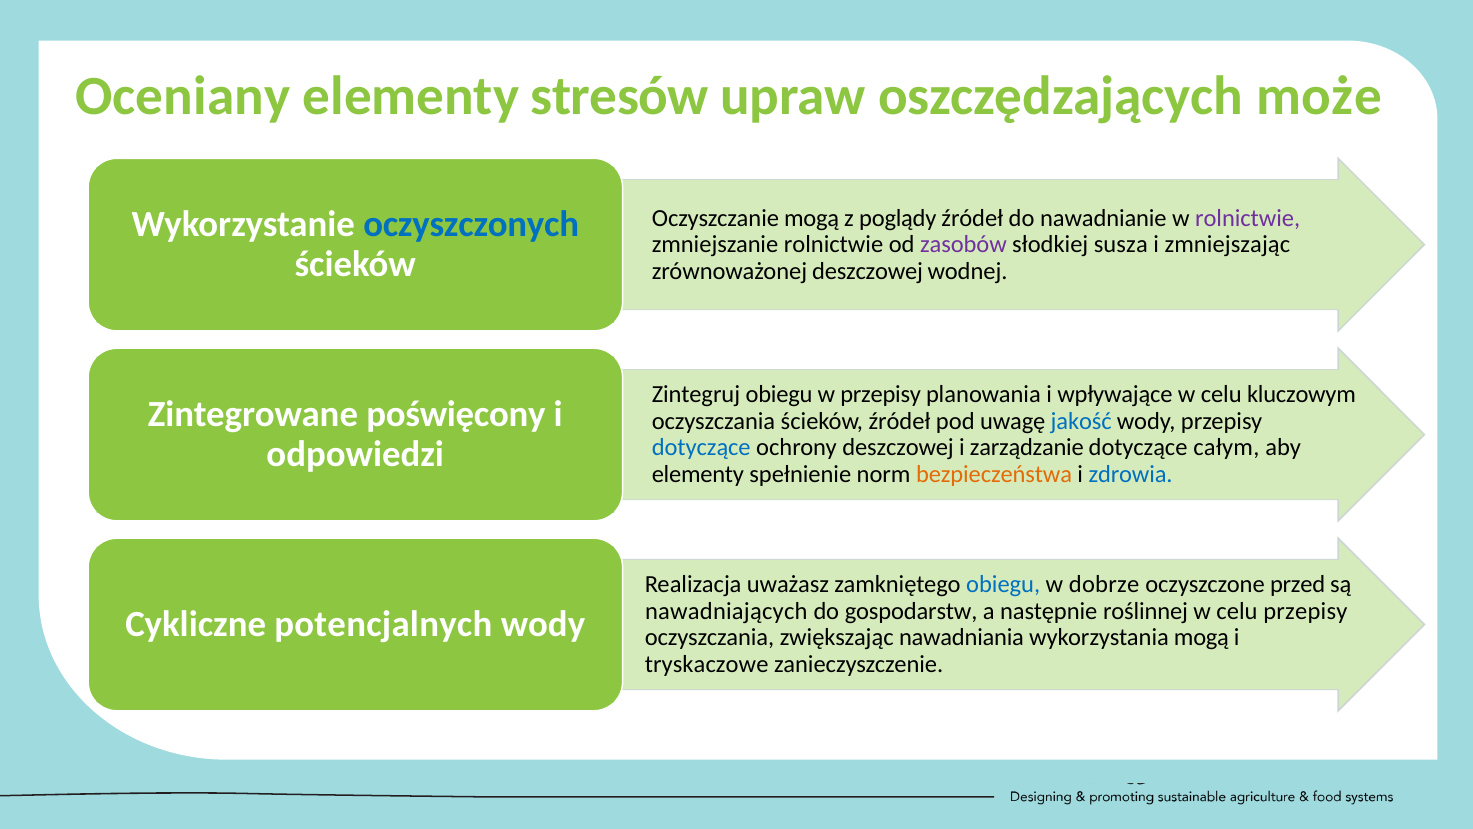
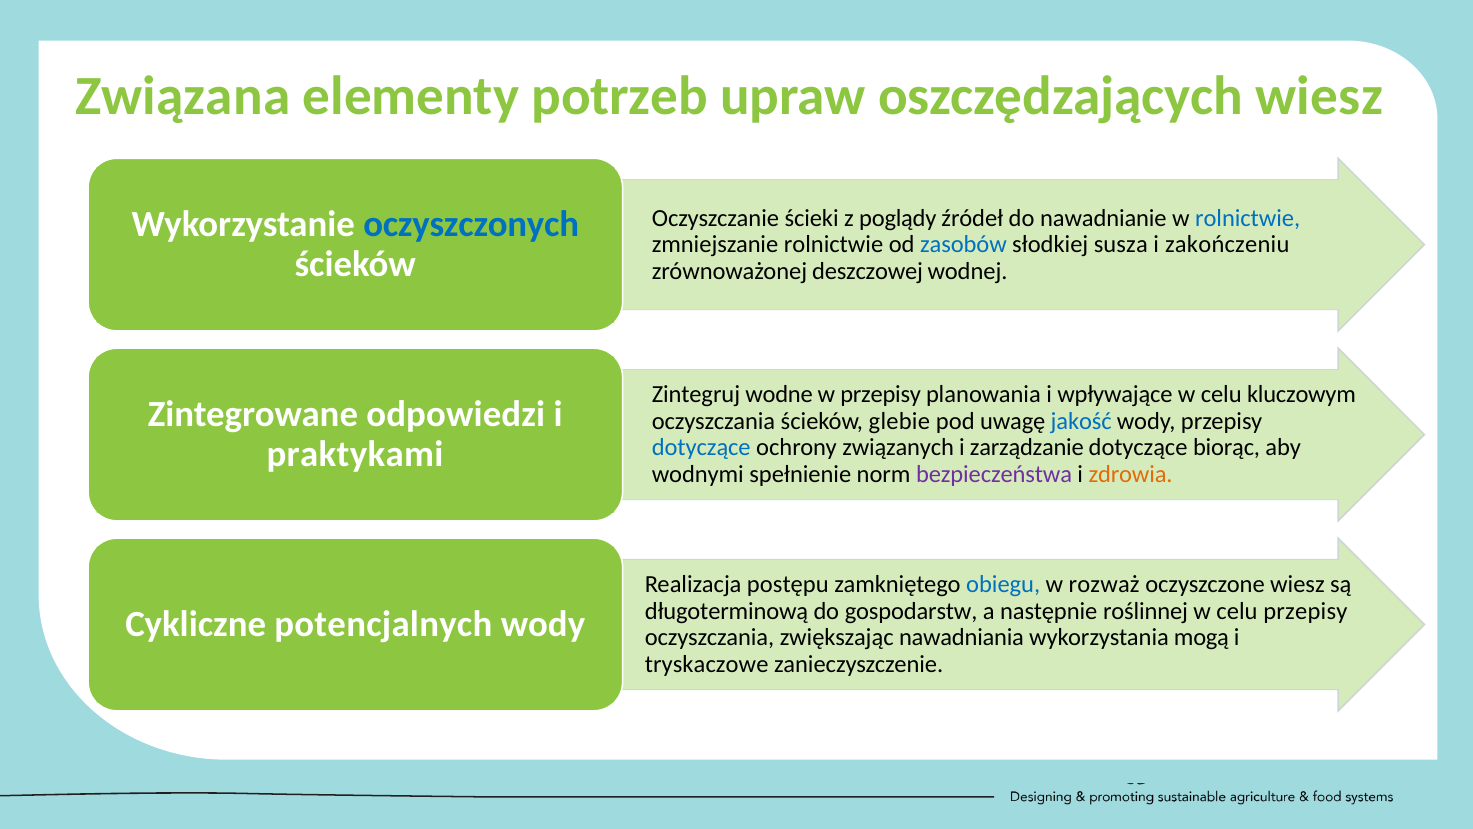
Oceniany: Oceniany -> Związana (183, 96)
stresów: stresów -> potrzeb (620, 96)
oszczędzających może: może -> wiesz (1319, 96)
Oczyszczanie mogą: mogą -> ścieki (812, 218)
rolnictwie colour: purple -> blue (1248, 218)
zasobów colour: purple -> blue (963, 244)
zmniejszając: zmniejszając -> zakończeniu (1227, 244)
Zintegruj obiegu: obiegu -> wodne (779, 394)
poświęcony: poświęcony -> odpowiedzi (456, 414)
ścieków źródeł: źródeł -> glebie (899, 421)
ochrony deszczowej: deszczowej -> związanych (898, 447)
całym: całym -> biorąc (1227, 447)
odpowiedzi: odpowiedzi -> praktykami (355, 454)
elementy: elementy -> wodnymi (698, 474)
bezpieczeństwa colour: orange -> purple (994, 474)
zdrowia colour: blue -> orange (1131, 474)
uważasz: uważasz -> postępu (788, 584)
dobrze: dobrze -> rozważ (1104, 584)
oczyszczone przed: przed -> wiesz (1297, 584)
nawadniających: nawadniających -> długoterminową (726, 611)
